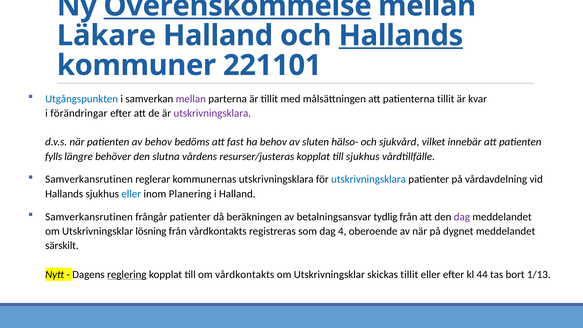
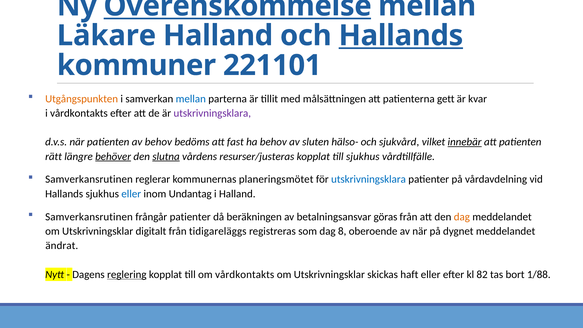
Utgångspunkten colour: blue -> orange (82, 99)
mellan colour: purple -> blue (191, 99)
patienterna tillit: tillit -> gett (446, 99)
i förändringar: förändringar -> vårdkontakts (79, 113)
innebär underline: none -> present (465, 142)
fylls: fylls -> rätt (54, 156)
behöver underline: none -> present (113, 156)
slutna underline: none -> present (166, 156)
kommunernas utskrivningsklara: utskrivningsklara -> planeringsmötet (276, 179)
Planering: Planering -> Undantag (190, 194)
tydlig: tydlig -> göras (385, 217)
dag colour: purple -> orange (462, 217)
lösning: lösning -> digitalt (151, 231)
från vårdkontakts: vårdkontakts -> tidigareläggs (218, 231)
4: 4 -> 8 (342, 231)
särskilt: särskilt -> ändrat (62, 246)
skickas tillit: tillit -> haft (409, 274)
44: 44 -> 82 (482, 274)
1/13: 1/13 -> 1/88 (539, 274)
